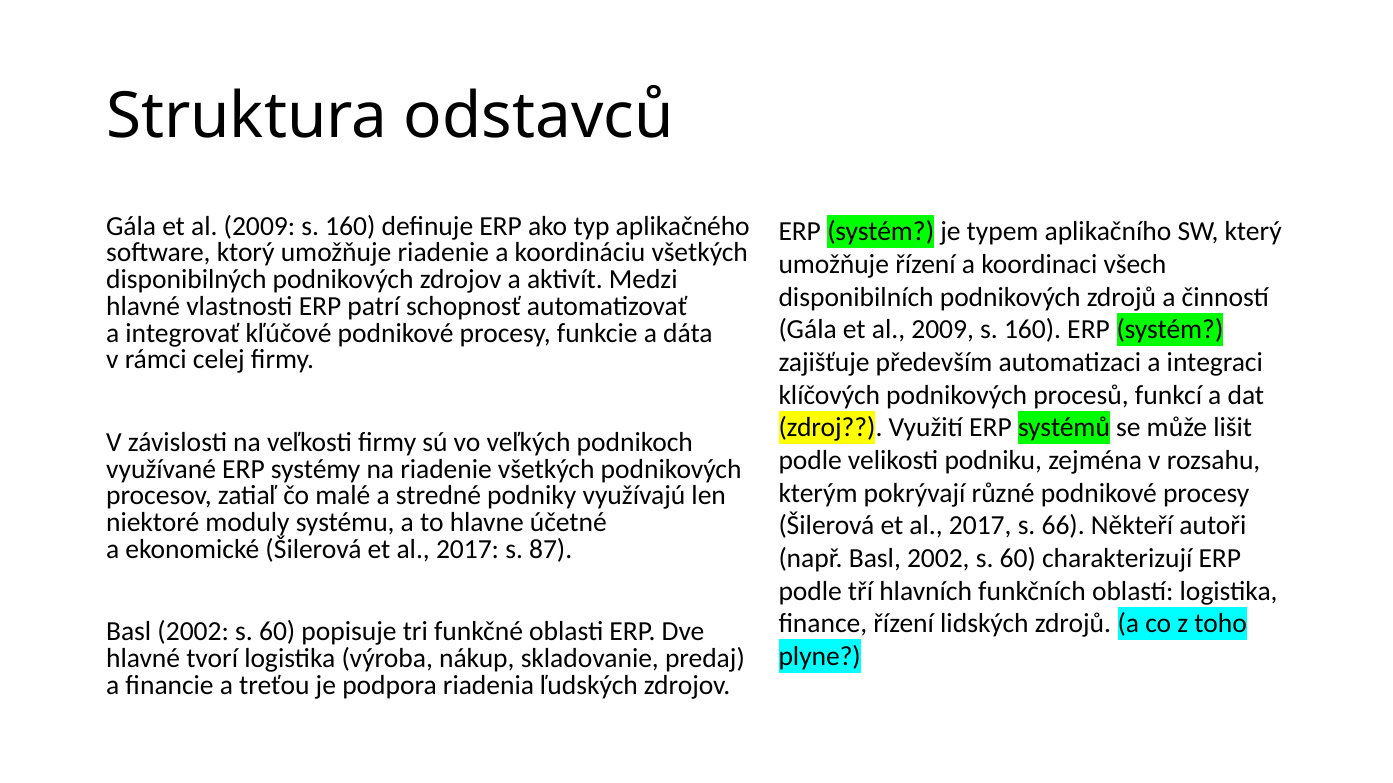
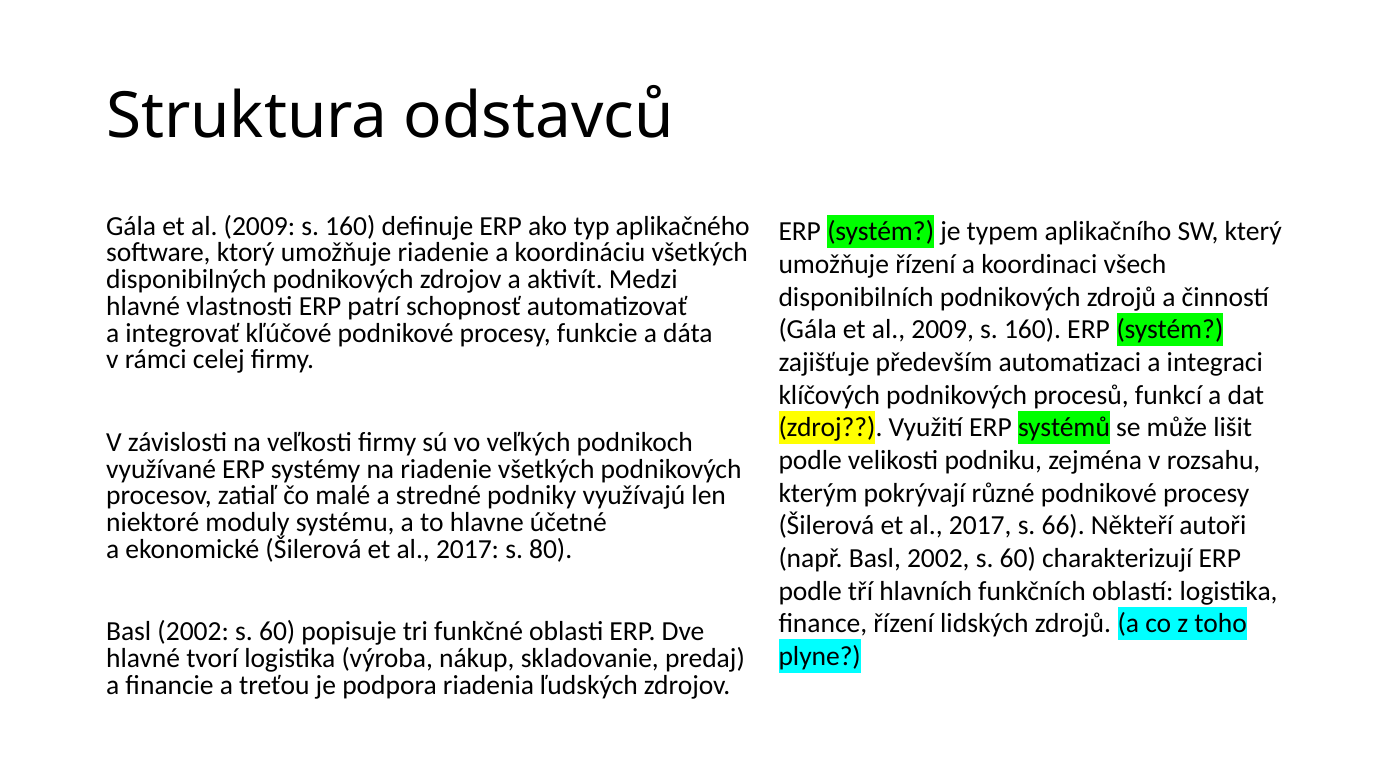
87: 87 -> 80 (551, 550)
